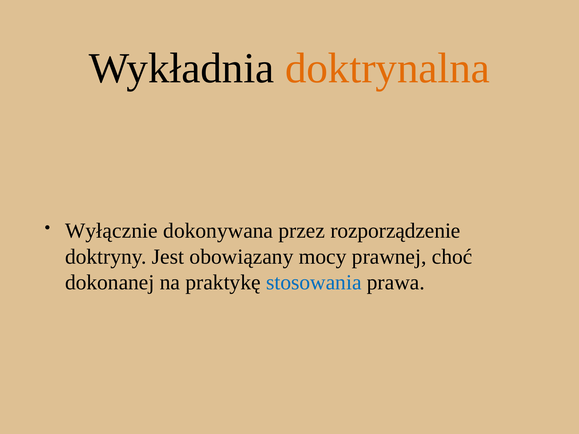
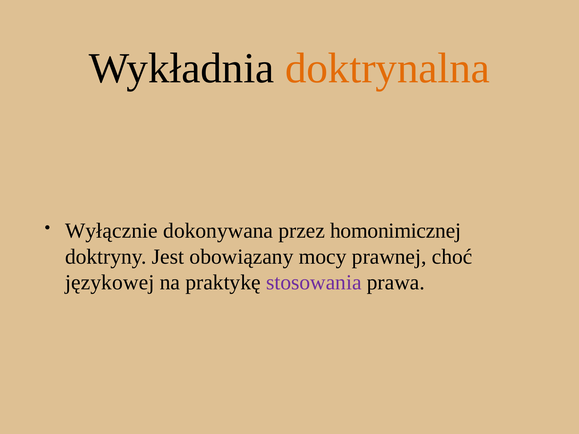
rozporządzenie: rozporządzenie -> homonimicznej (396, 231)
dokonanej: dokonanej -> językowej (110, 283)
stosowania colour: blue -> purple (314, 283)
